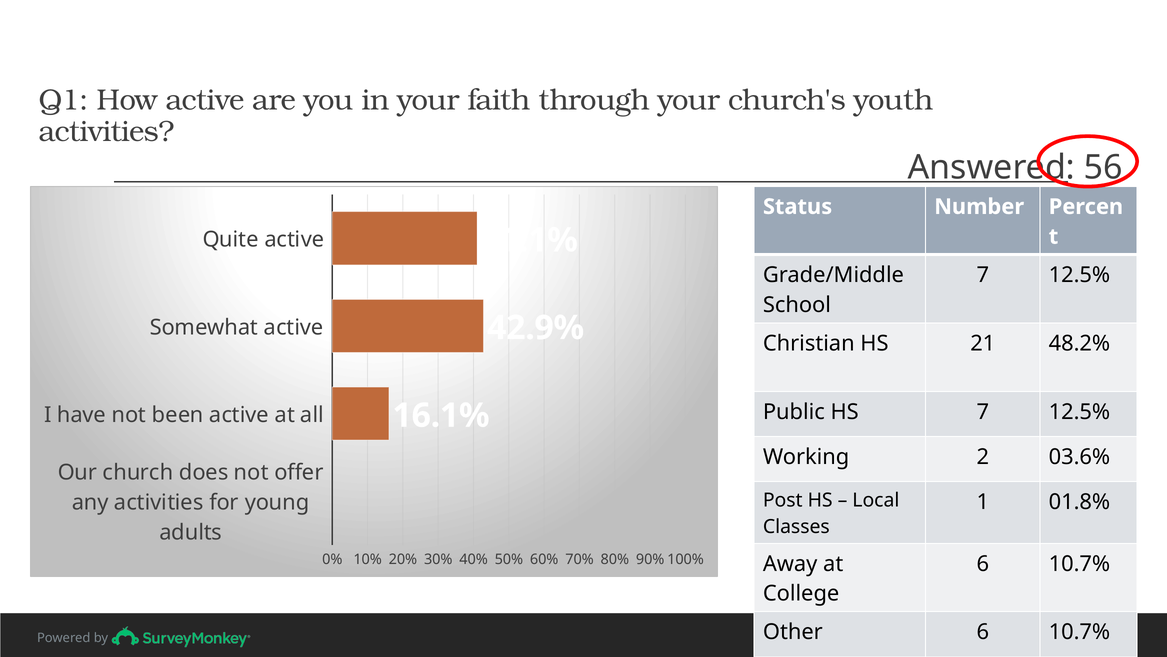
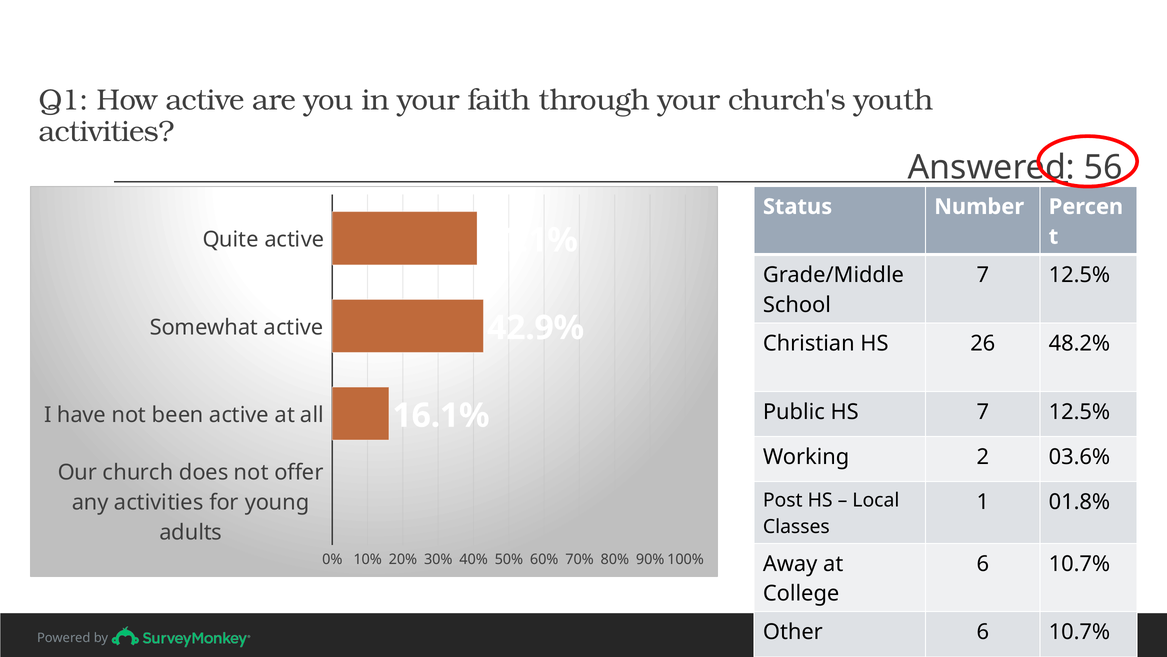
21: 21 -> 26 (983, 343)
